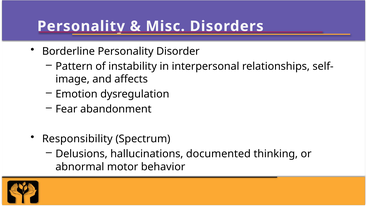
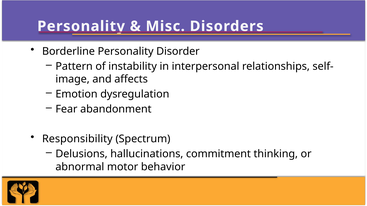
documented: documented -> commitment (218, 154)
